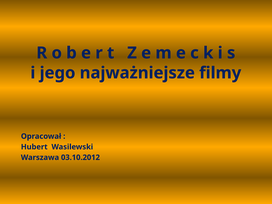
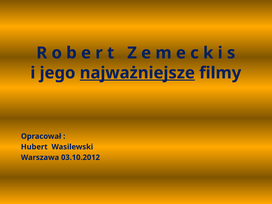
najważniejsze underline: none -> present (137, 73)
